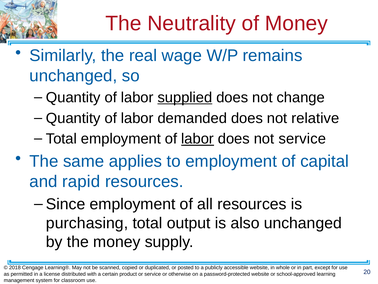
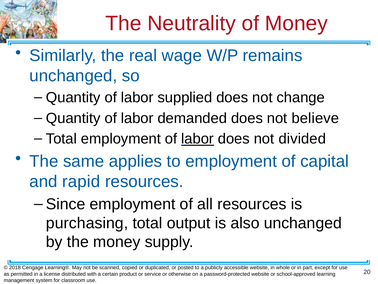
supplied underline: present -> none (185, 97)
relative: relative -> believe (315, 118)
not service: service -> divided (302, 139)
